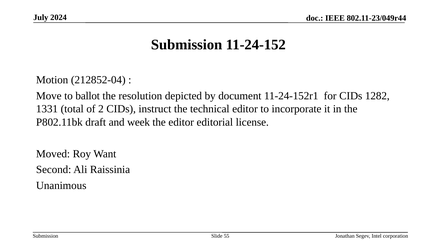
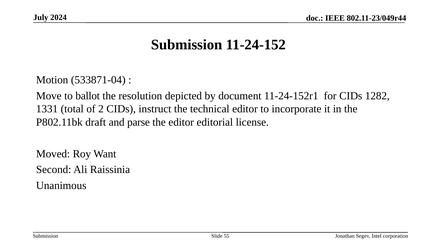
212852-04: 212852-04 -> 533871-04 (98, 80)
week: week -> parse (139, 122)
